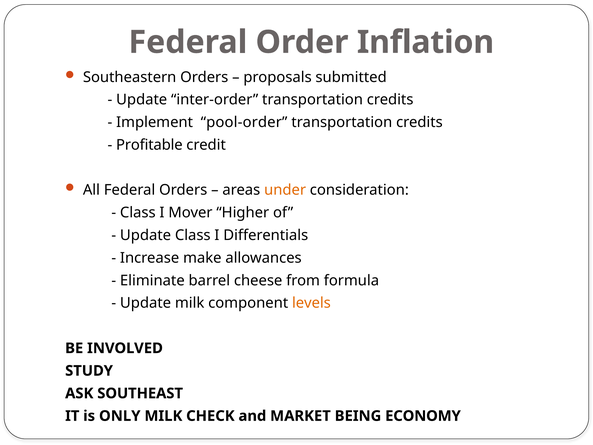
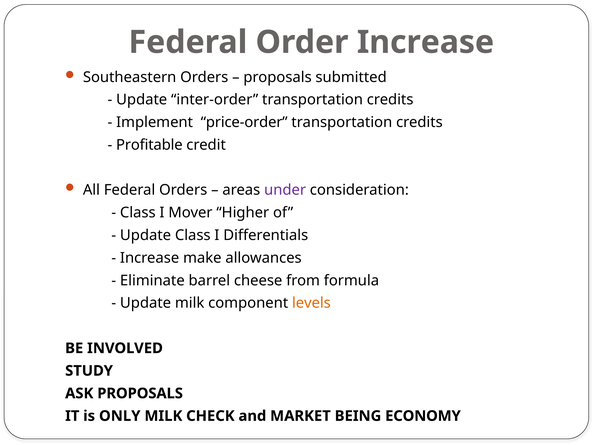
Order Inflation: Inflation -> Increase (425, 42)
pool-order: pool-order -> price-order (244, 122)
under colour: orange -> purple (285, 190)
ASK SOUTHEAST: SOUTHEAST -> PROPOSALS (140, 393)
